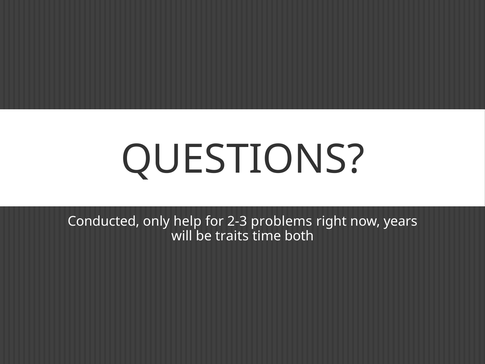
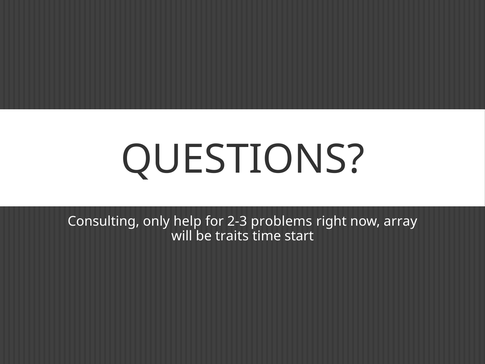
Conducted: Conducted -> Consulting (103, 221)
years: years -> array (400, 221)
both: both -> start (299, 236)
